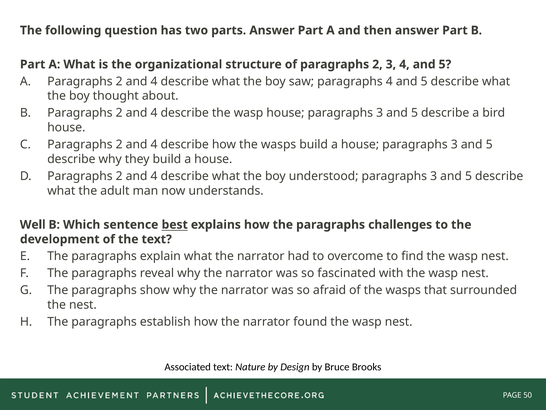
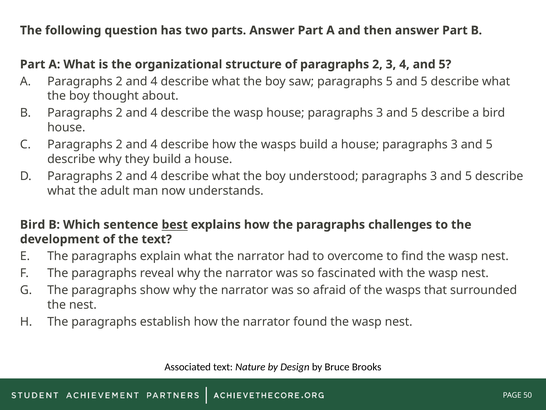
paragraphs 4: 4 -> 5 (389, 81)
Well: Well -> Bird (33, 224)
